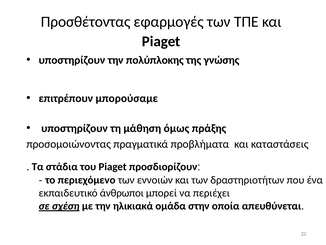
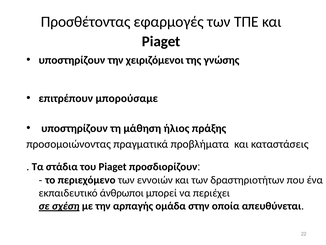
πολύπλοκης: πολύπλοκης -> χειριζόμενοι (155, 60)
όμως: όμως -> ήλιος (176, 128)
ηλικιακά: ηλικιακά -> αρπαγής (133, 206)
